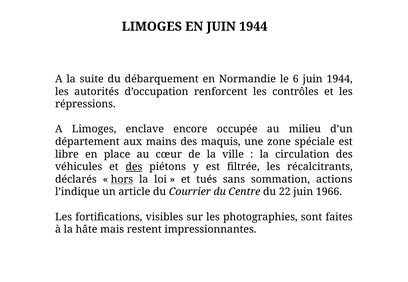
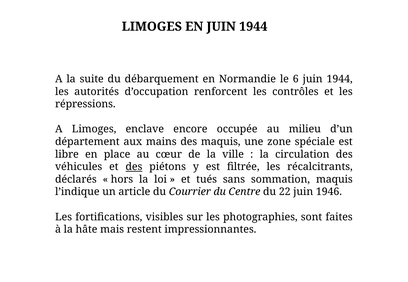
hors underline: present -> none (122, 180)
sommation actions: actions -> maquis (334, 180)
1966: 1966 -> 1946 (329, 192)
